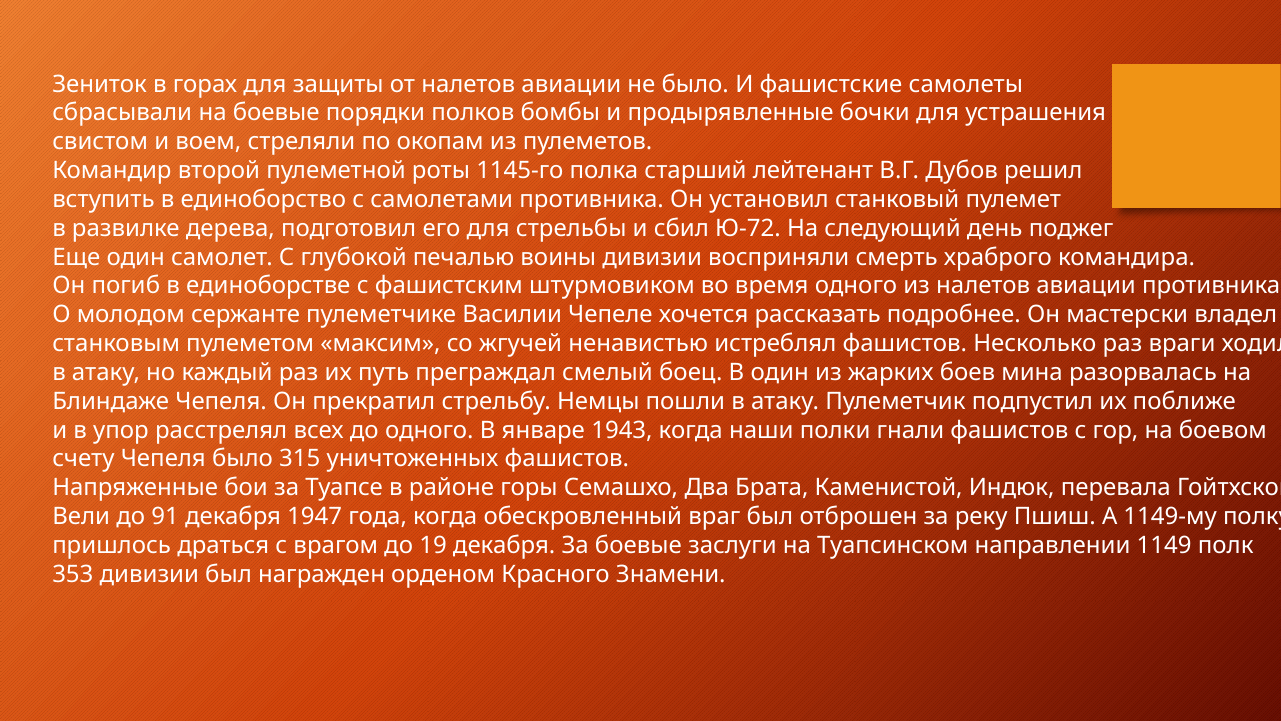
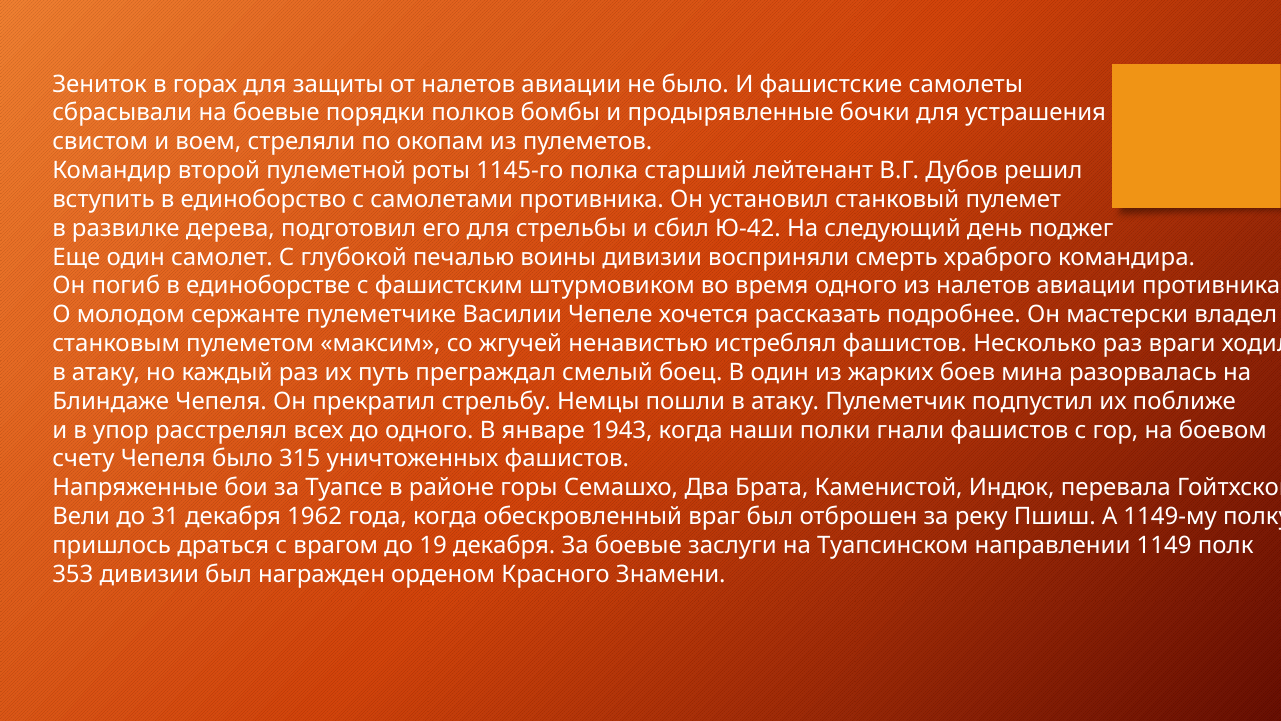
Ю-72: Ю-72 -> Ю-42 (748, 228)
91: 91 -> 31 (165, 516)
1947: 1947 -> 1962 (315, 516)
